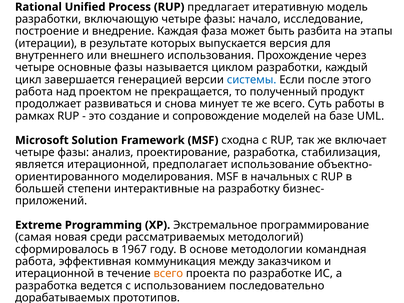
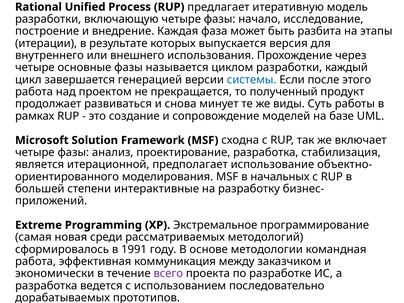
же всего: всего -> виды (289, 104)
1967: 1967 -> 1991 (134, 249)
итерационной: итерационной -> экономически (55, 274)
всего colour: orange -> purple (168, 274)
